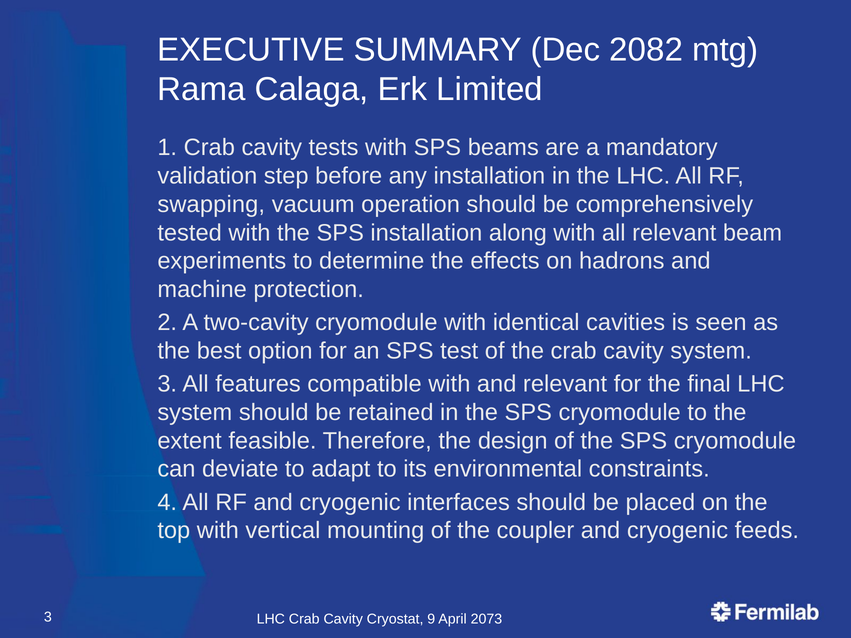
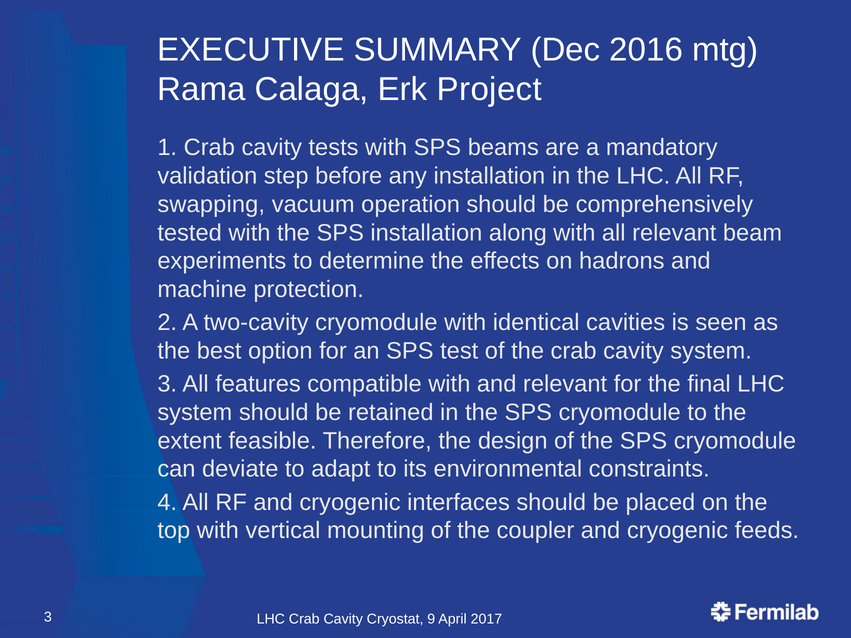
2082: 2082 -> 2016 (646, 50)
Limited: Limited -> Project (489, 90)
2073: 2073 -> 2017 (486, 619)
